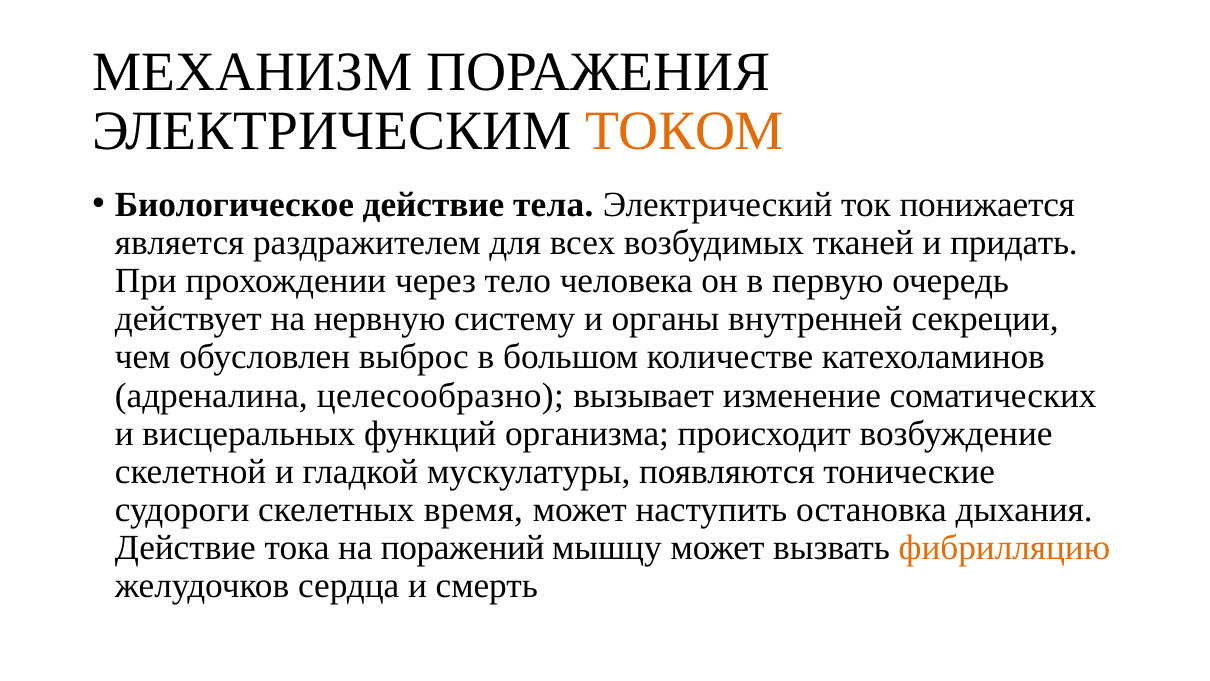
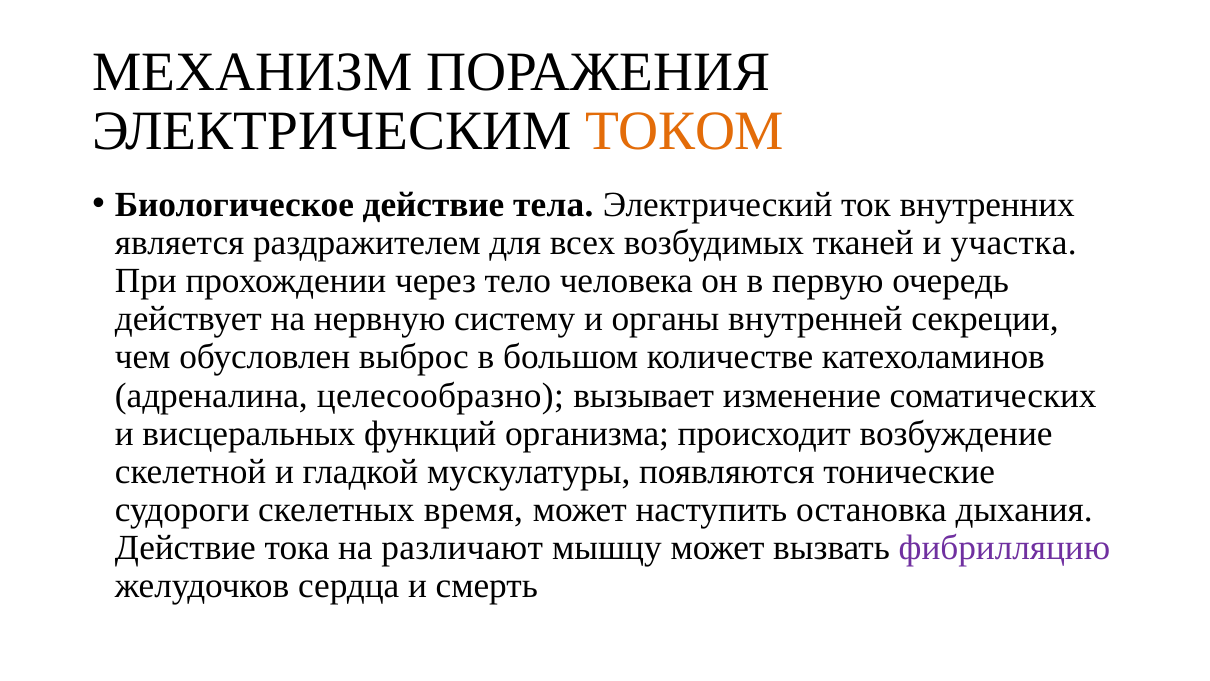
понижается: понижается -> внутренних (987, 205)
придать: придать -> участка (1014, 243)
поражений: поражений -> различают (462, 548)
фибрилляцию colour: orange -> purple (1004, 548)
